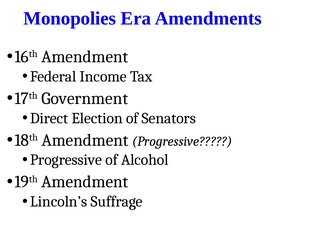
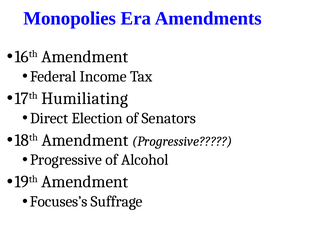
Government: Government -> Humiliating (85, 98)
Lincoln’s: Lincoln’s -> Focuses’s (59, 201)
